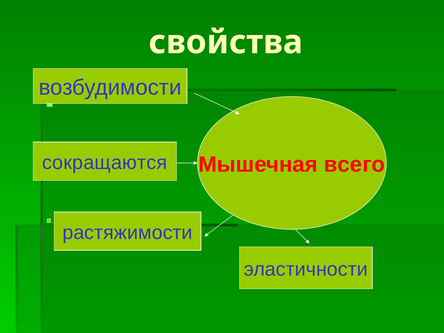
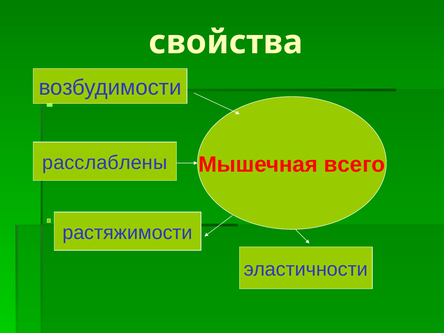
сокращаются: сокращаются -> расслаблены (105, 163)
